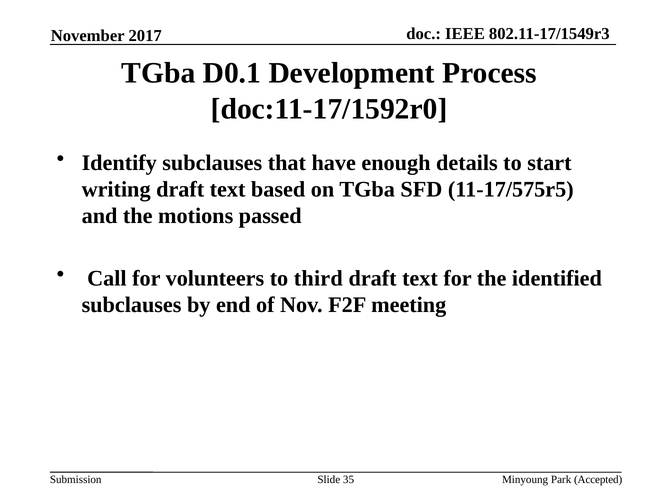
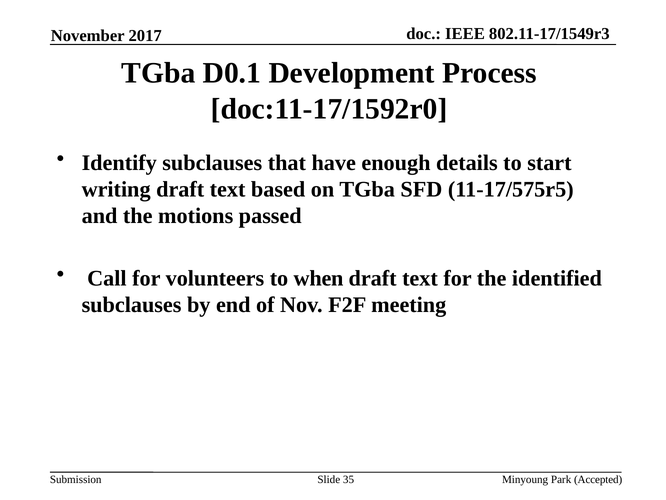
third: third -> when (319, 278)
